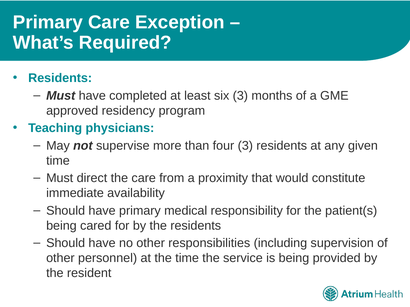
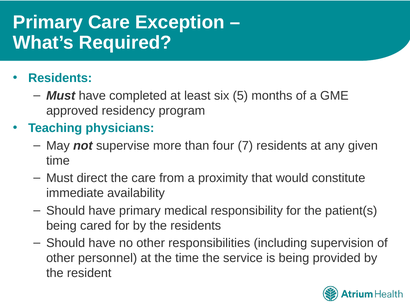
six 3: 3 -> 5 (240, 96)
four 3: 3 -> 7 (245, 146)
